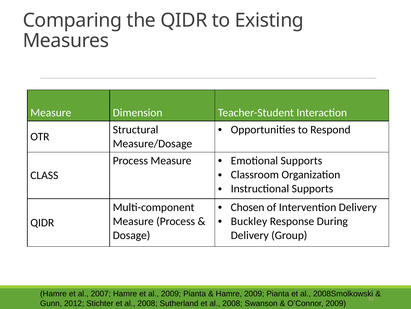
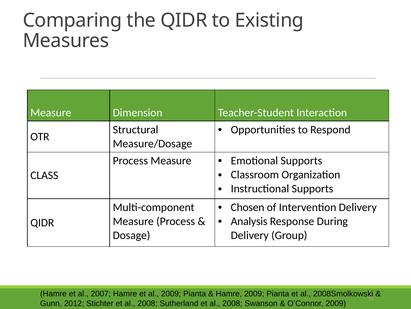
Buckley: Buckley -> Analysis (249, 221)
